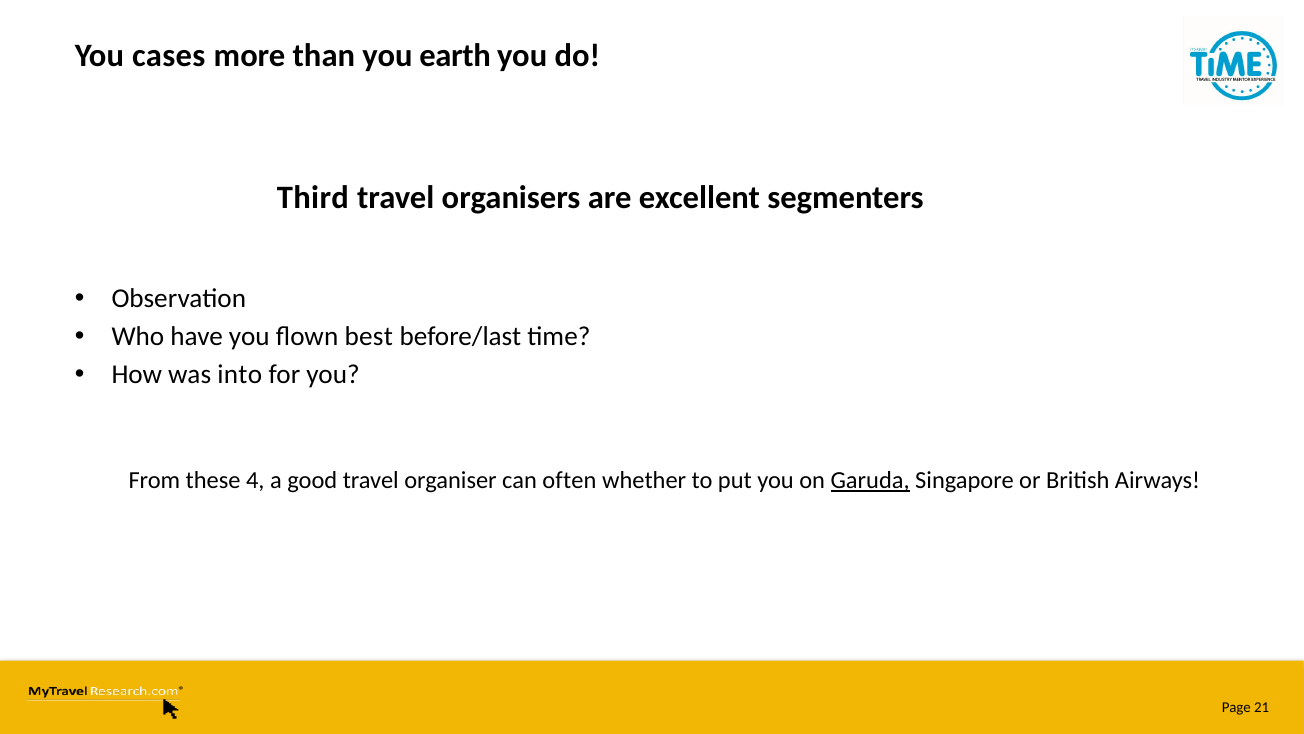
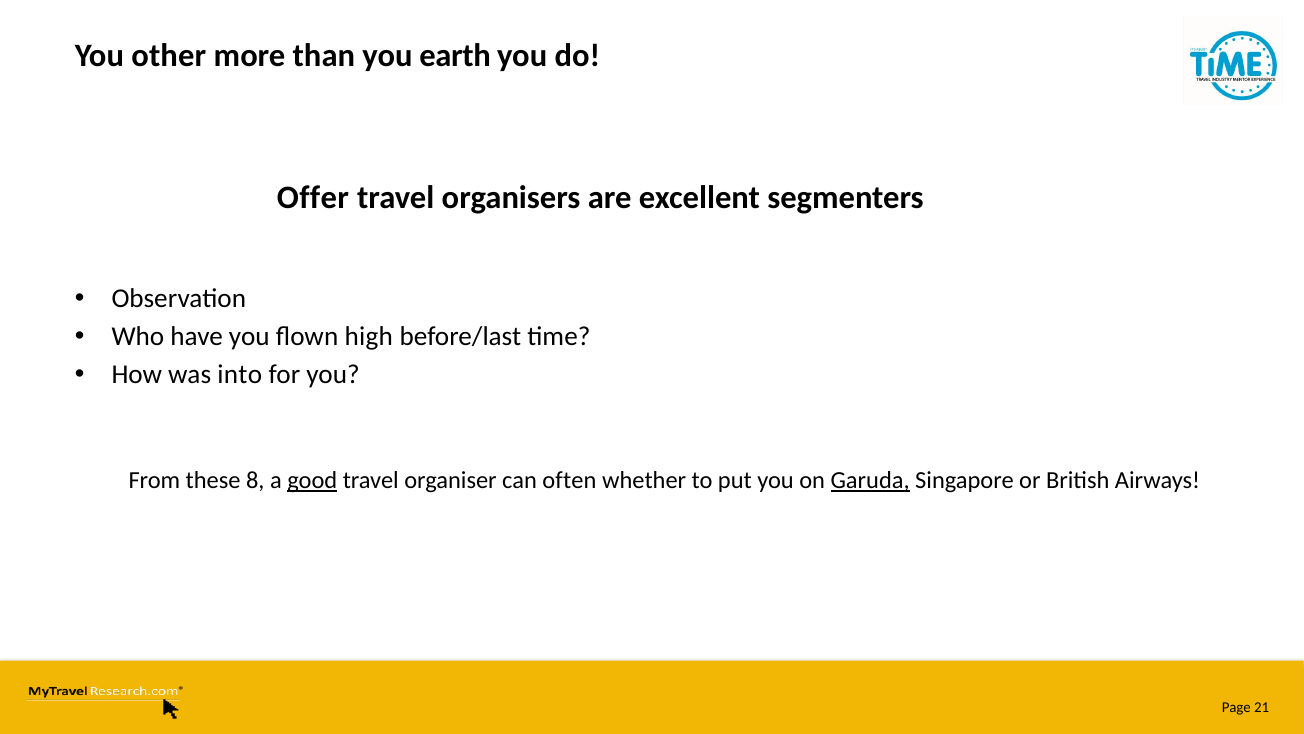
cases: cases -> other (169, 56)
Third: Third -> Offer (313, 198)
best: best -> high (369, 337)
4: 4 -> 8 (255, 480)
good underline: none -> present (312, 480)
